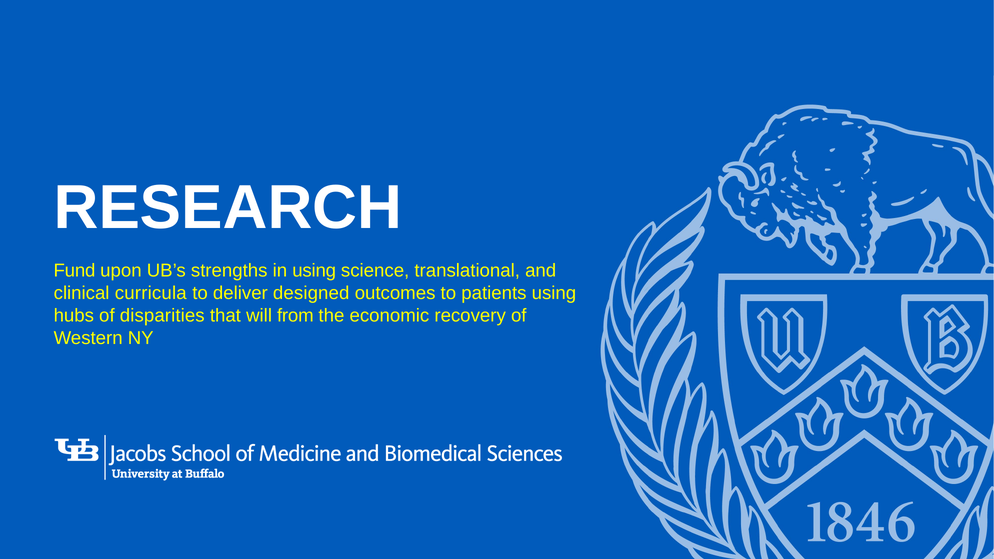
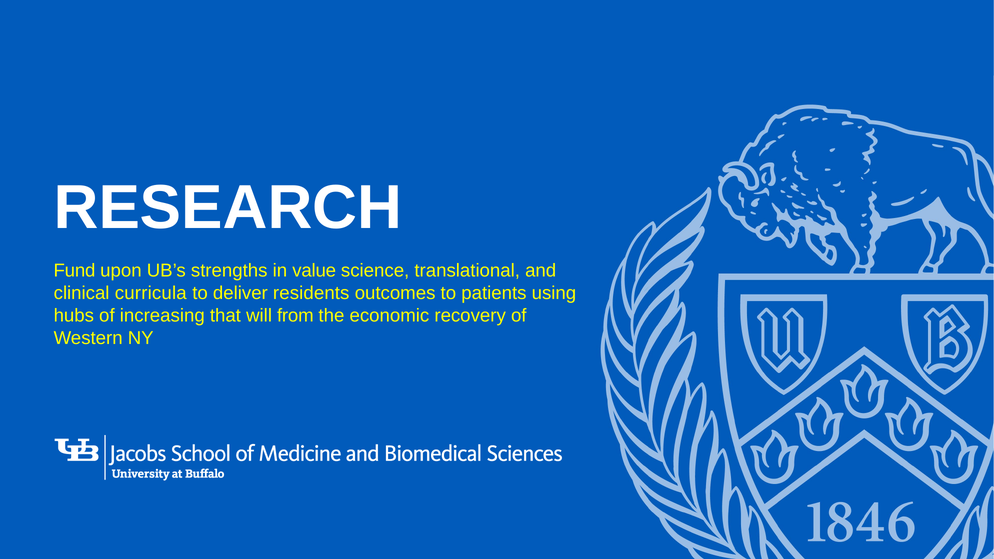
in using: using -> value (314, 271)
designed: designed -> residents (311, 293)
disparities: disparities -> increasing (162, 316)
